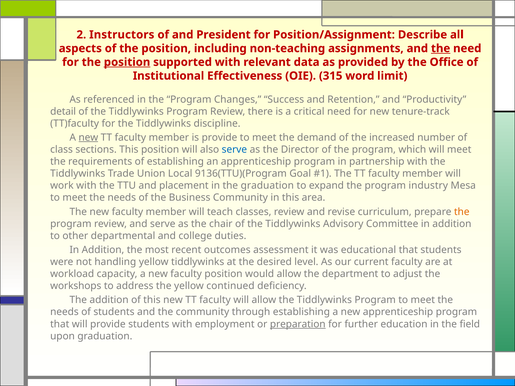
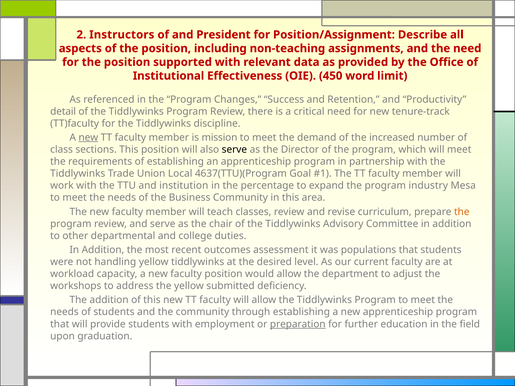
the underline: present -> none (441, 48)
position underline: present -> none (127, 62)
315: 315 -> 450 (331, 76)
is provide: provide -> mission (219, 138)
serve colour: blue -> black (234, 150)
9136(TTU)(Program: 9136(TTU)(Program -> 4637(TTU)(Program (241, 174)
placement: placement -> institution (184, 186)
the graduation: graduation -> percentage (267, 186)
educational: educational -> populations (369, 250)
continued: continued -> submitted (231, 286)
